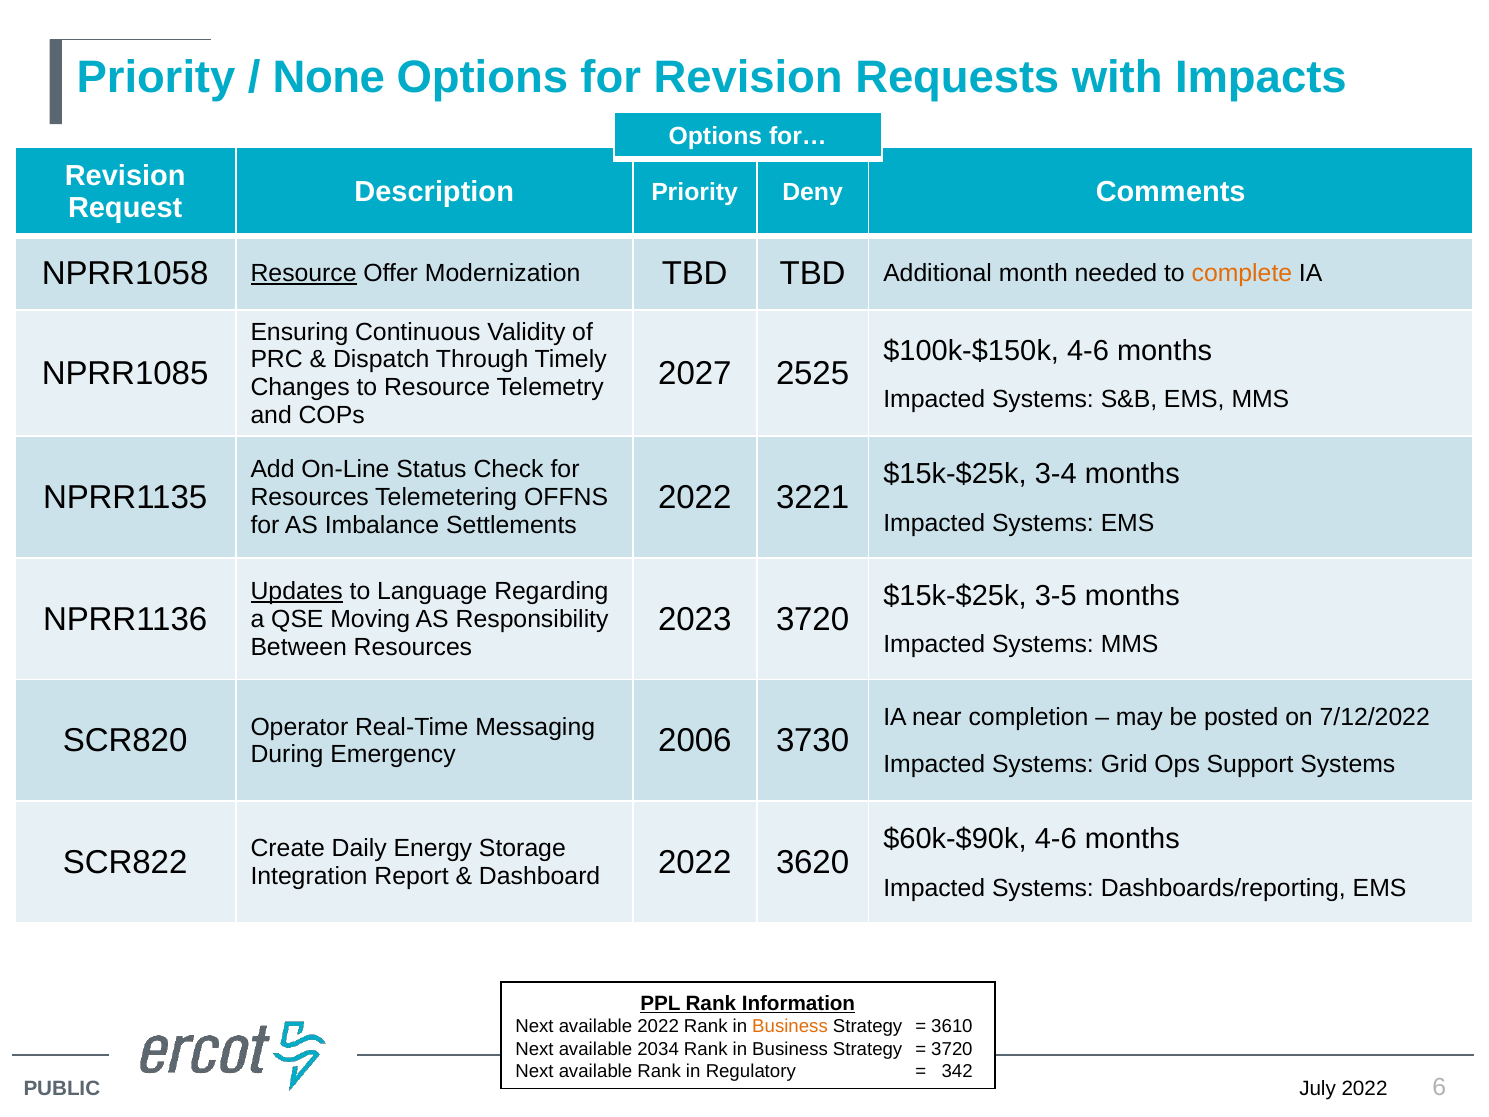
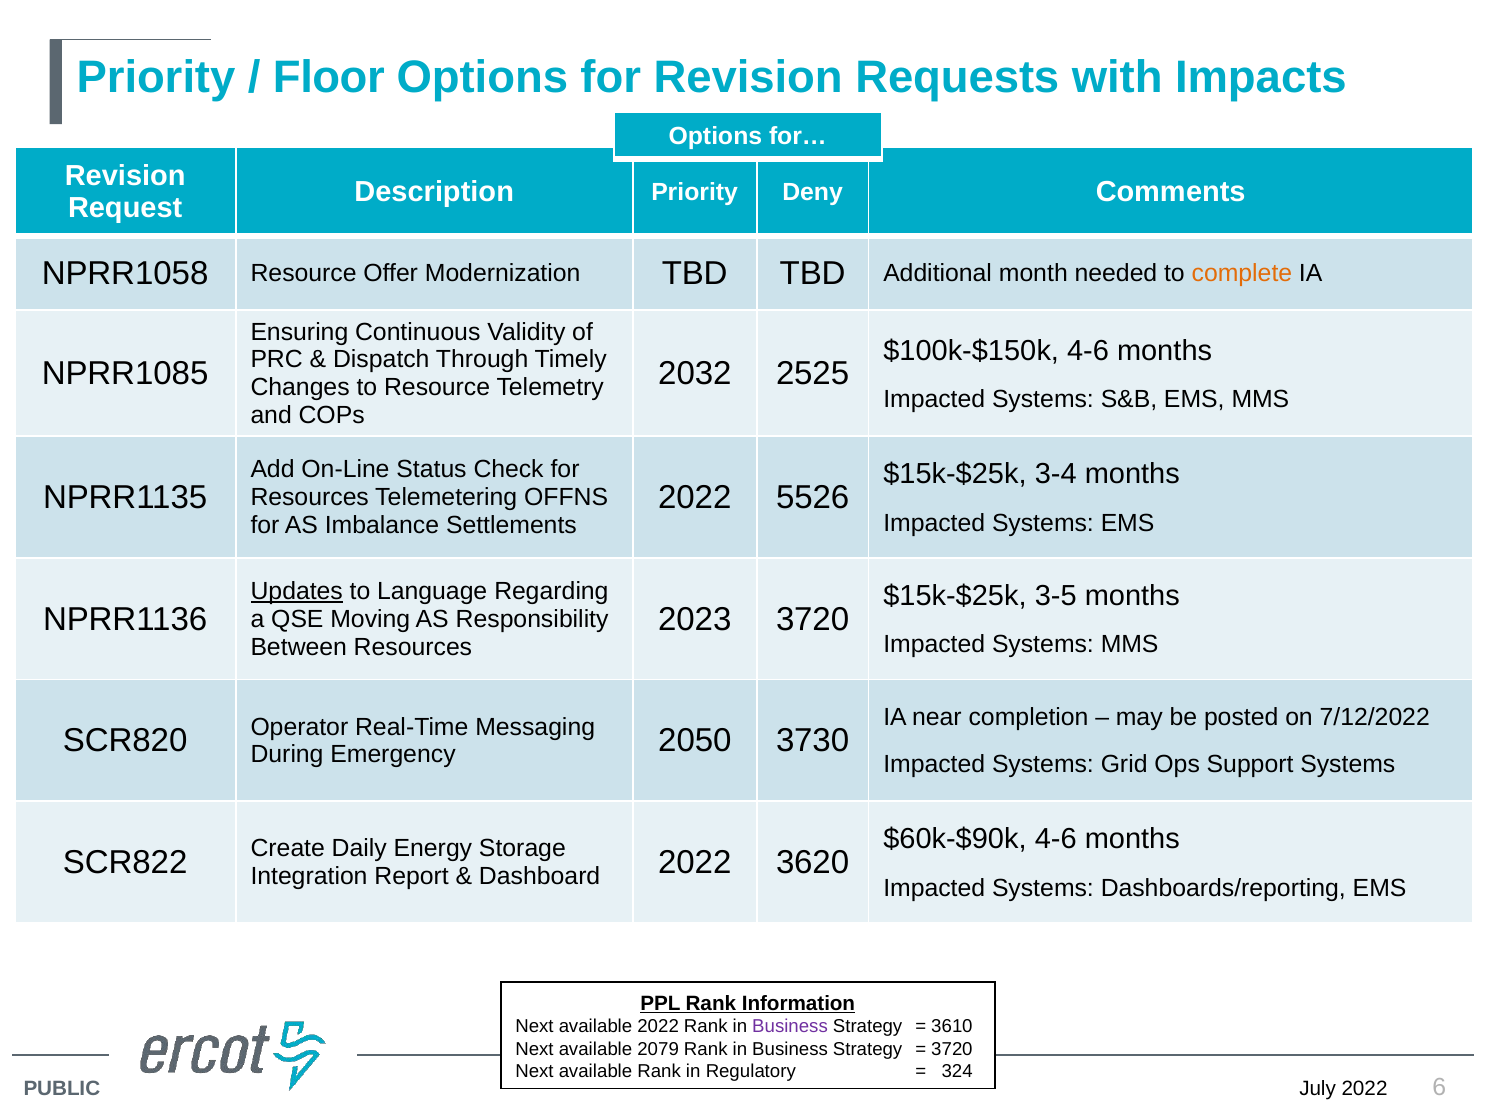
None: None -> Floor (329, 77)
Resource underline: present -> none (304, 273)
2027: 2027 -> 2032 (695, 374)
3221: 3221 -> 5526 (813, 497)
2006: 2006 -> 2050 (695, 741)
Business colour: orange -> purple (790, 1026)
2034: 2034 -> 2079 (658, 1049)
342: 342 -> 324 (957, 1071)
